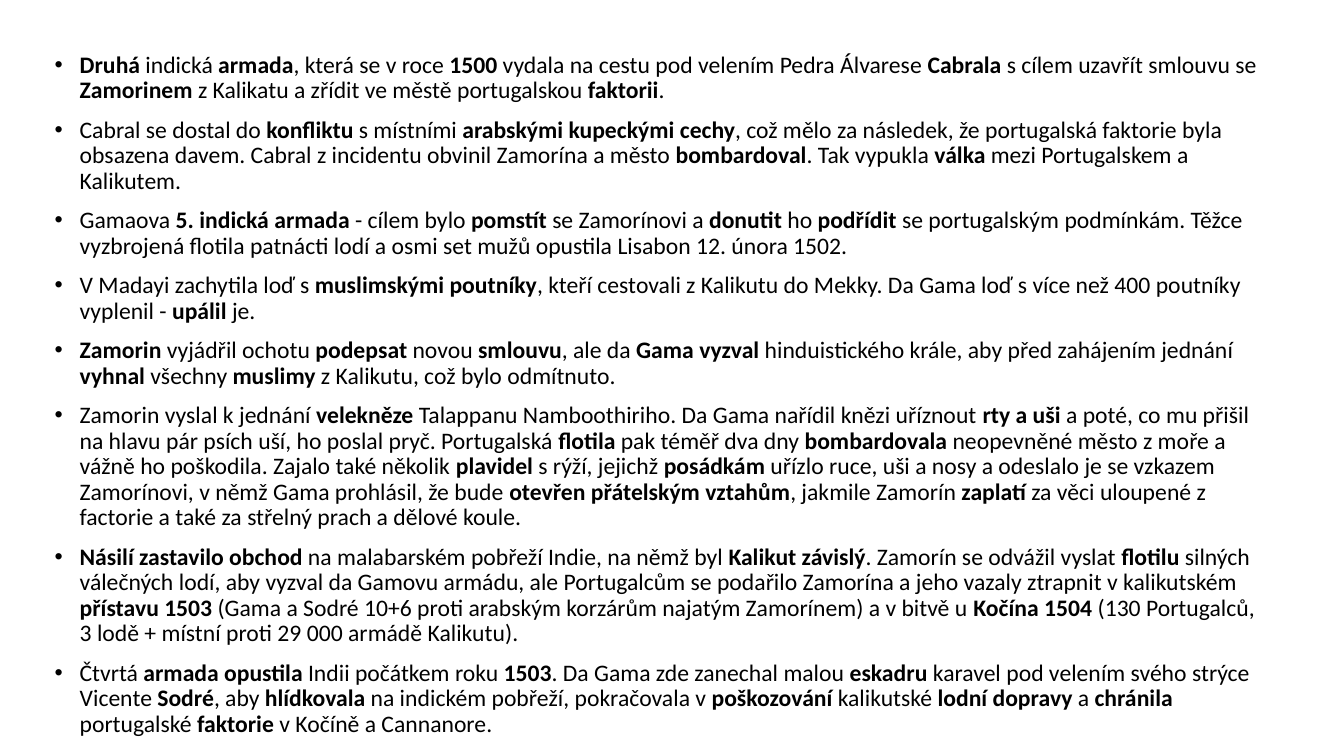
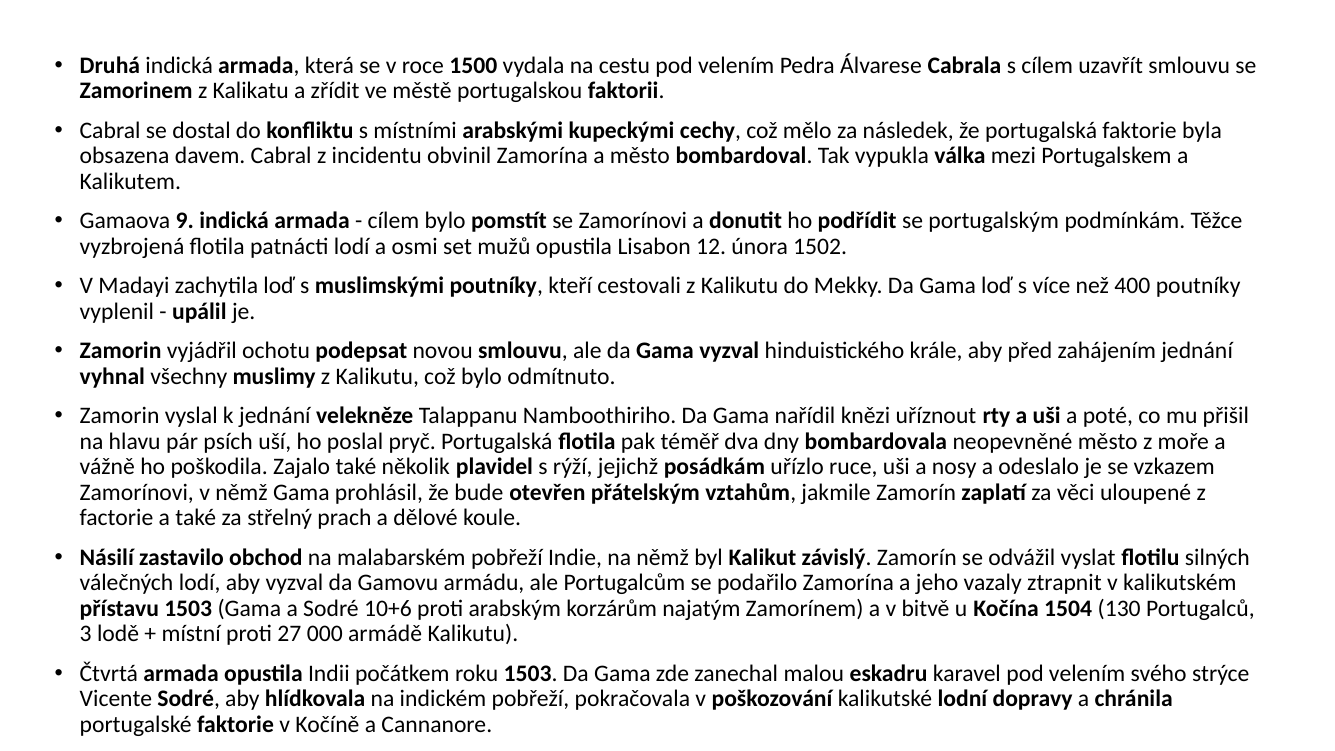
5: 5 -> 9 (185, 221)
29: 29 -> 27 (289, 634)
